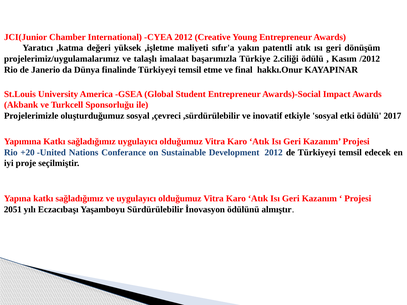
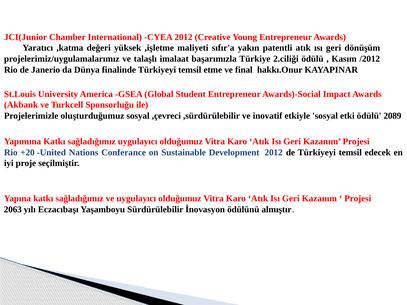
2017: 2017 -> 2089 (392, 116)
2051: 2051 -> 2063 (13, 210)
